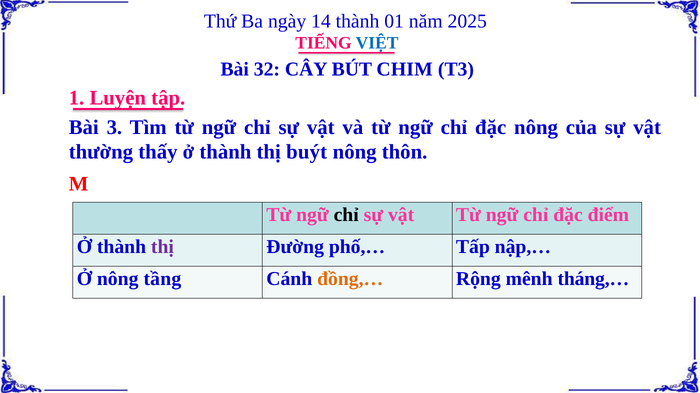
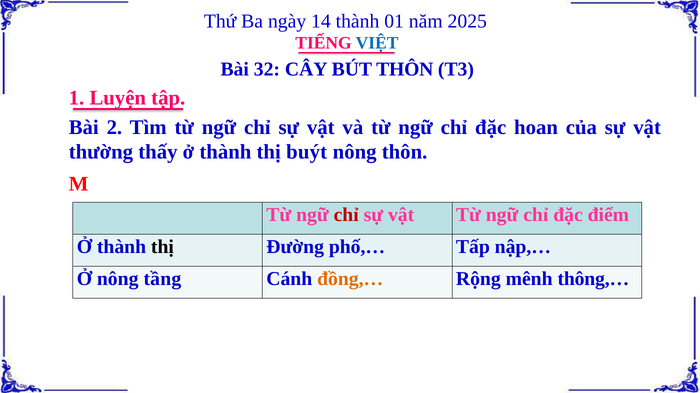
BÚT CHIM: CHIM -> THÔN (405, 69)
3: 3 -> 2 (114, 127)
đặc nông: nông -> hoan (536, 127)
chỉ colour: black -> red (346, 215)
thị colour: purple -> black (162, 247)
tháng,…: tháng,… -> thông,… (593, 279)
